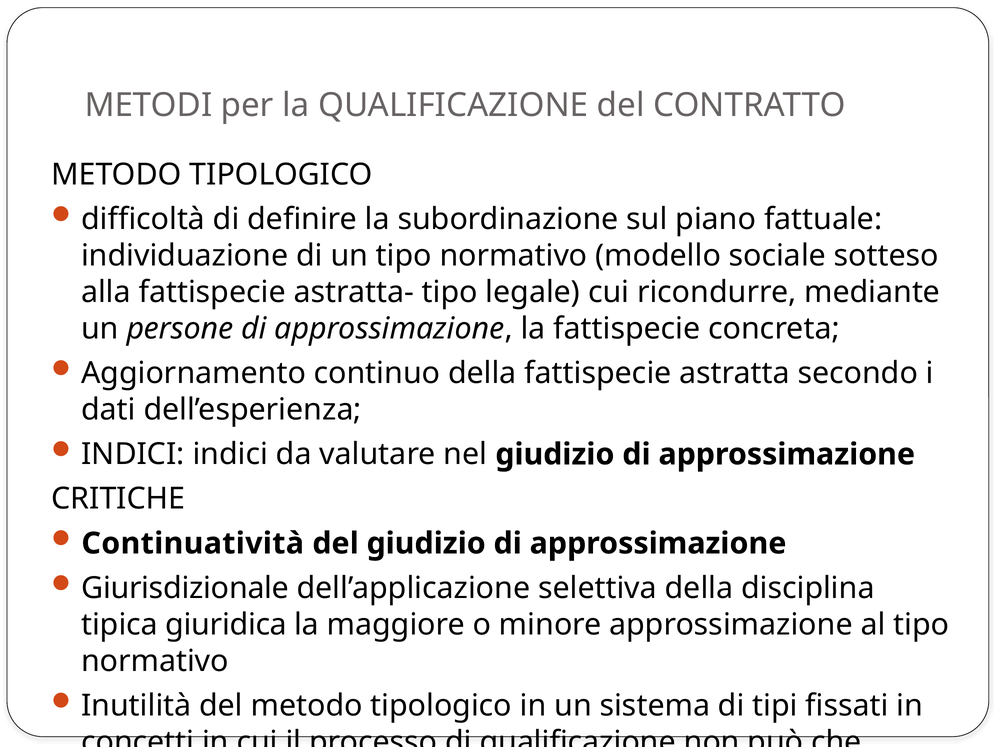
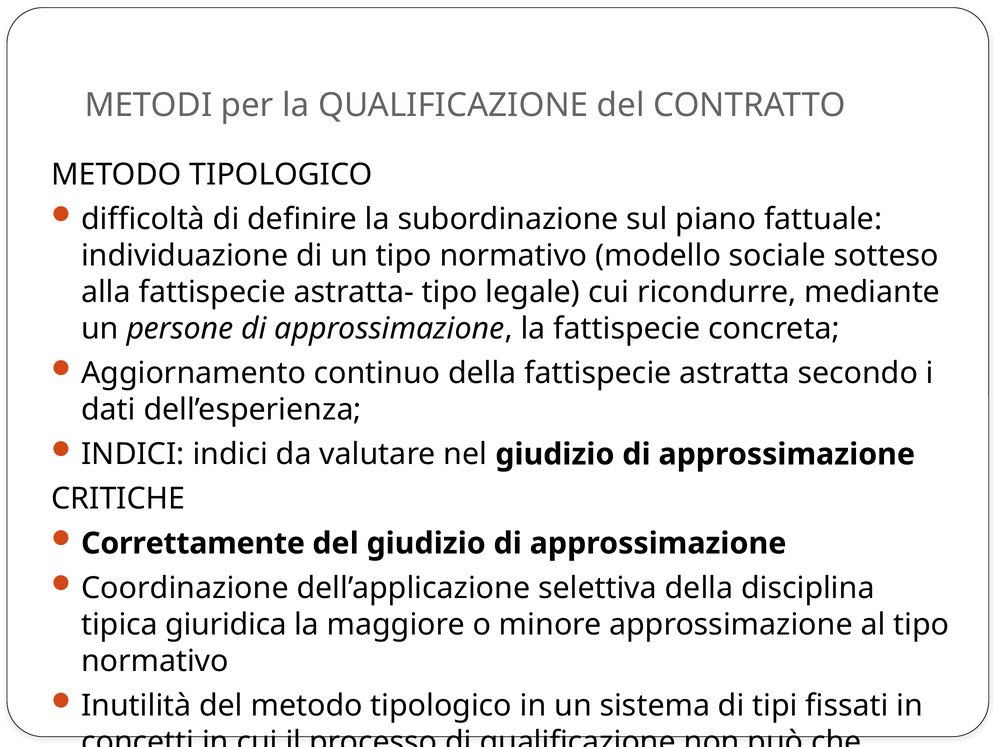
Continuatività: Continuatività -> Correttamente (193, 543)
Giurisdizionale: Giurisdizionale -> Coordinazione (185, 588)
